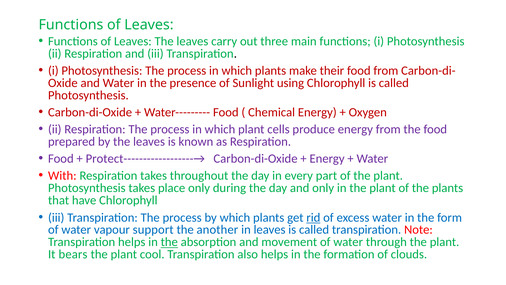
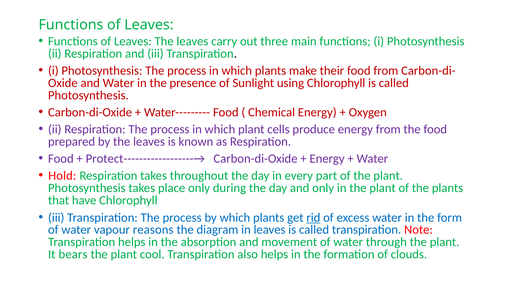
With: With -> Hold (62, 176)
support: support -> reasons (153, 229)
another: another -> diagram (217, 229)
the underline: present -> none (169, 242)
